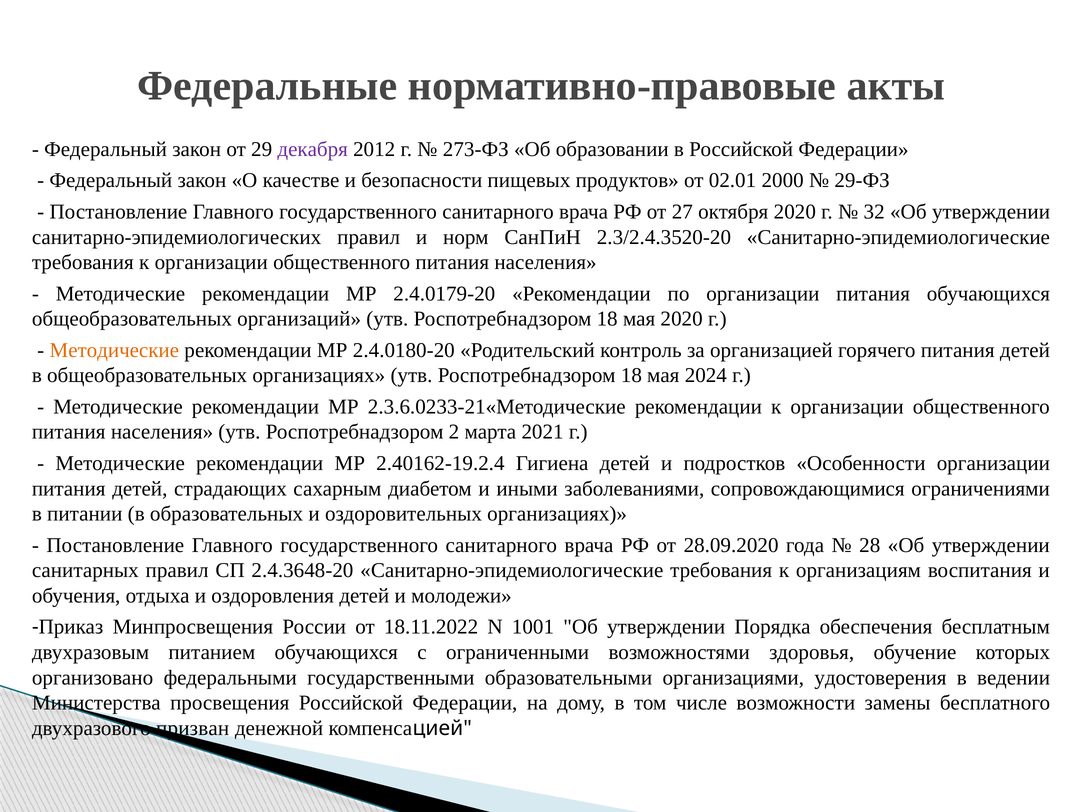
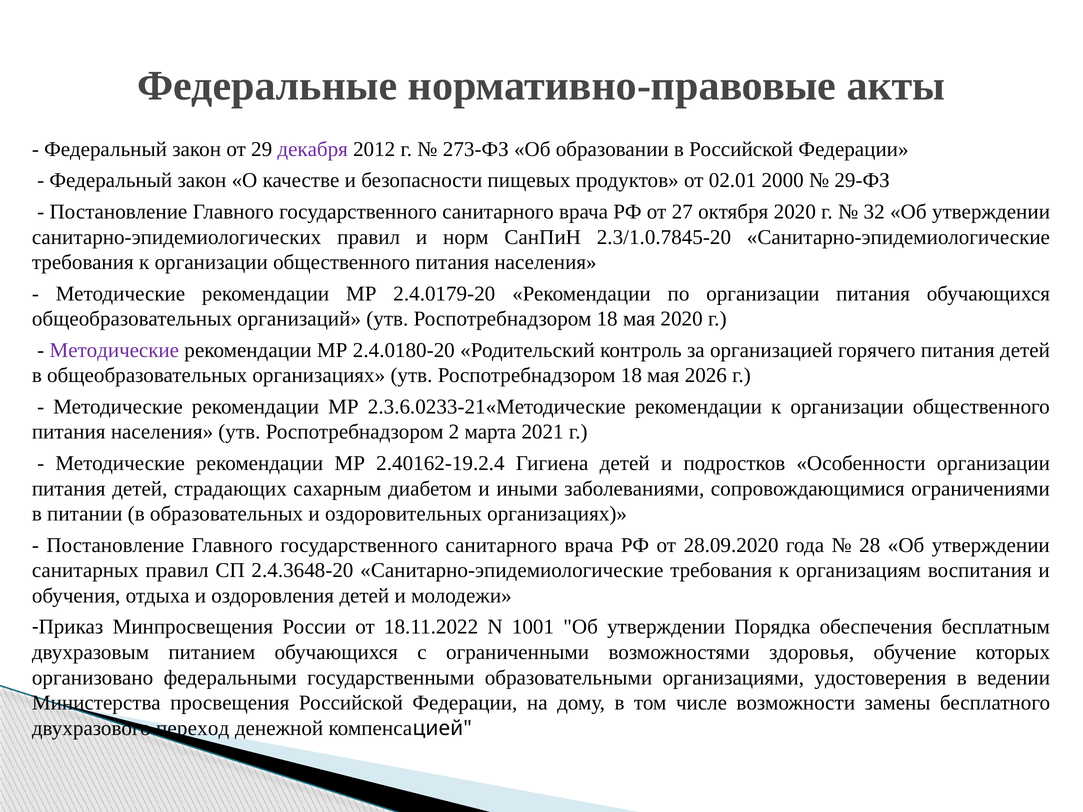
2.3/2.4.3520-20: 2.3/2.4.3520-20 -> 2.3/1.0.7845-20 (664, 237)
Методические colour: orange -> purple (114, 350)
2024: 2024 -> 2026 (706, 376)
призван: призван -> переход (193, 728)
